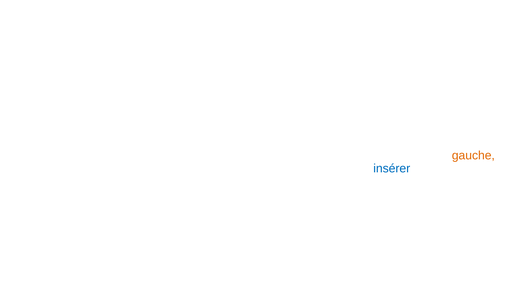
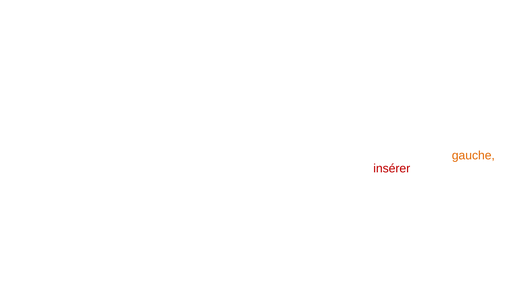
insérer colour: blue -> red (392, 168)
